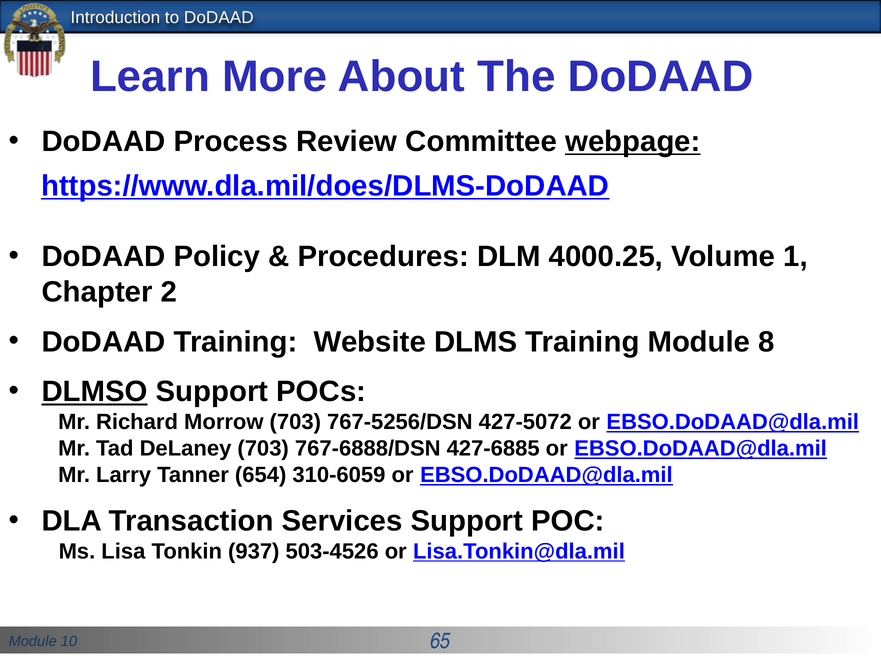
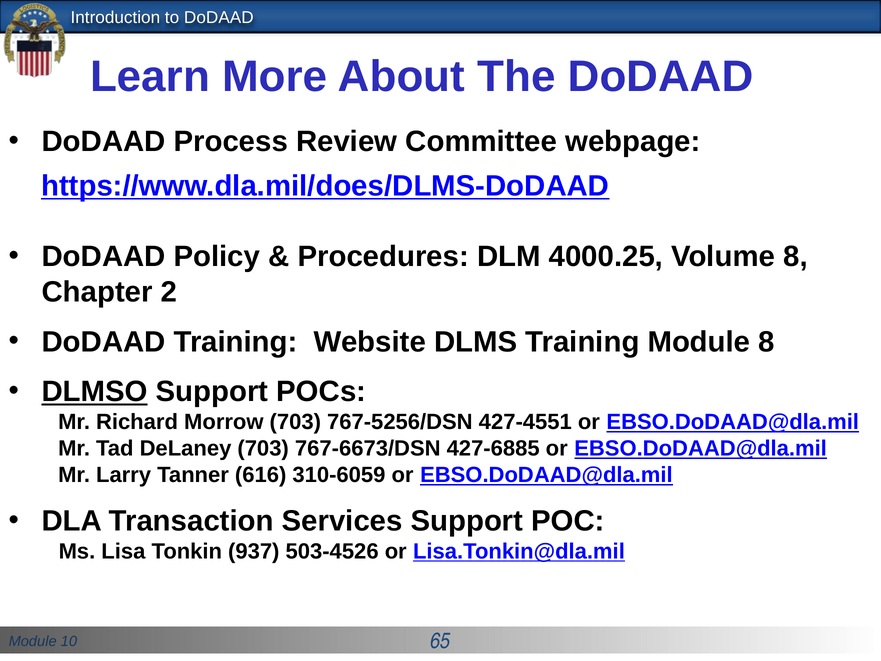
webpage underline: present -> none (633, 141)
Volume 1: 1 -> 8 (795, 257)
427-5072: 427-5072 -> 427-4551 (525, 422)
767-6888/DSN: 767-6888/DSN -> 767-6673/DSN (368, 448)
654: 654 -> 616 (261, 475)
